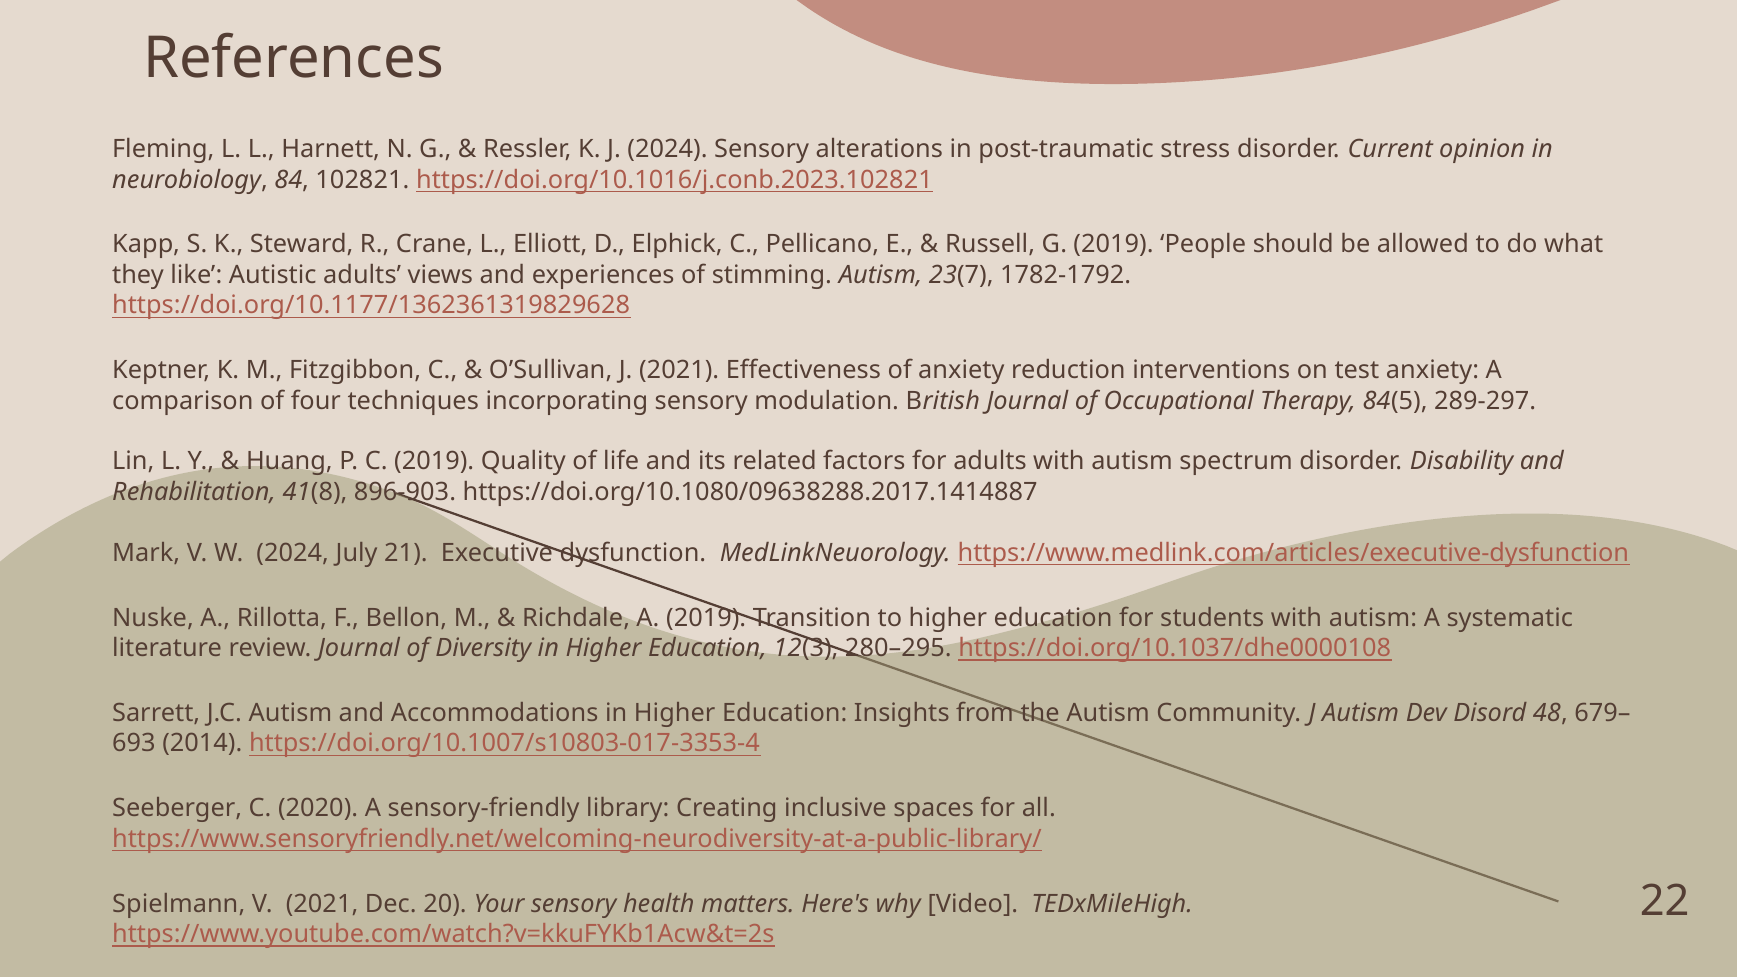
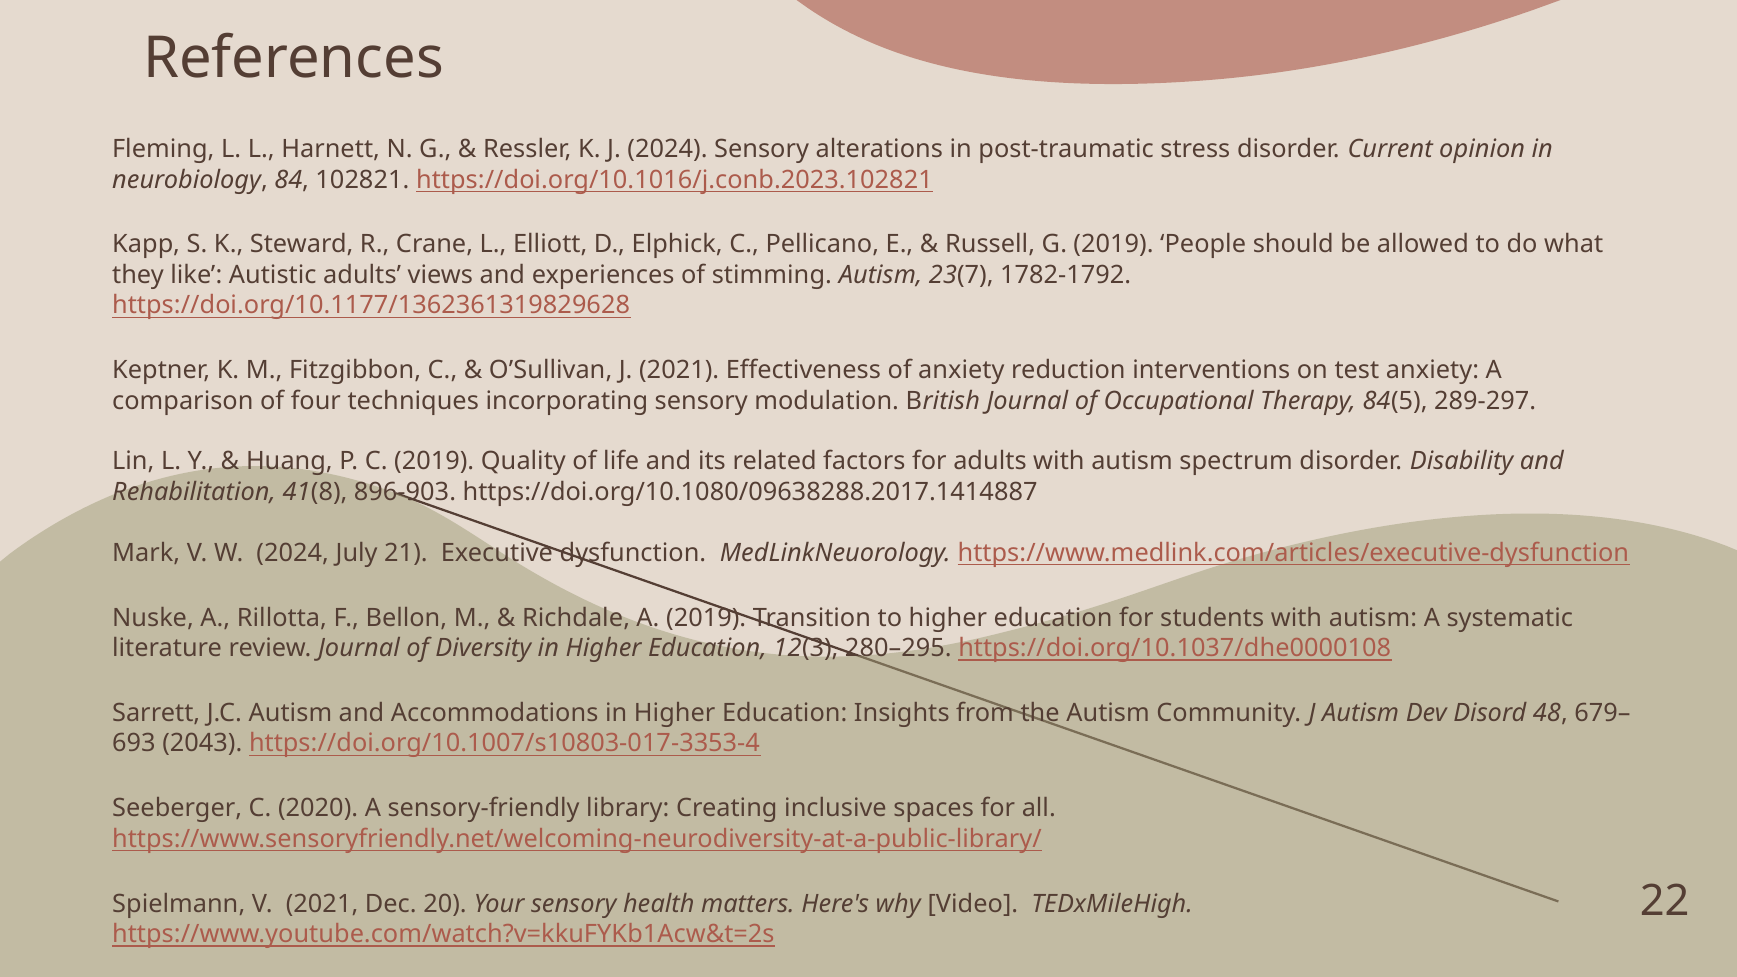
2014: 2014 -> 2043 (202, 744)
